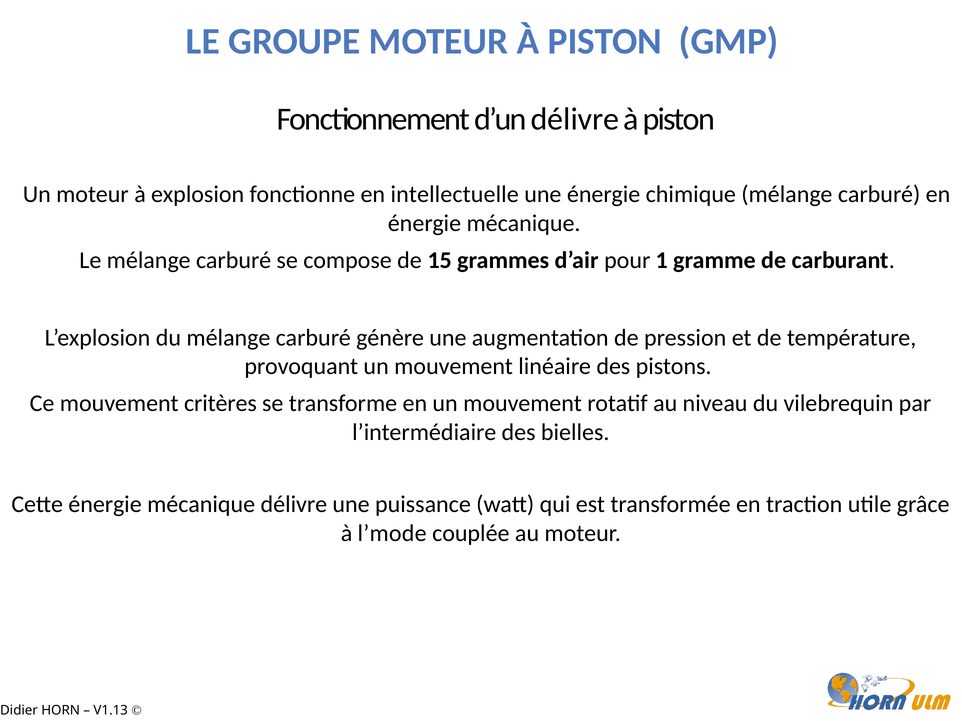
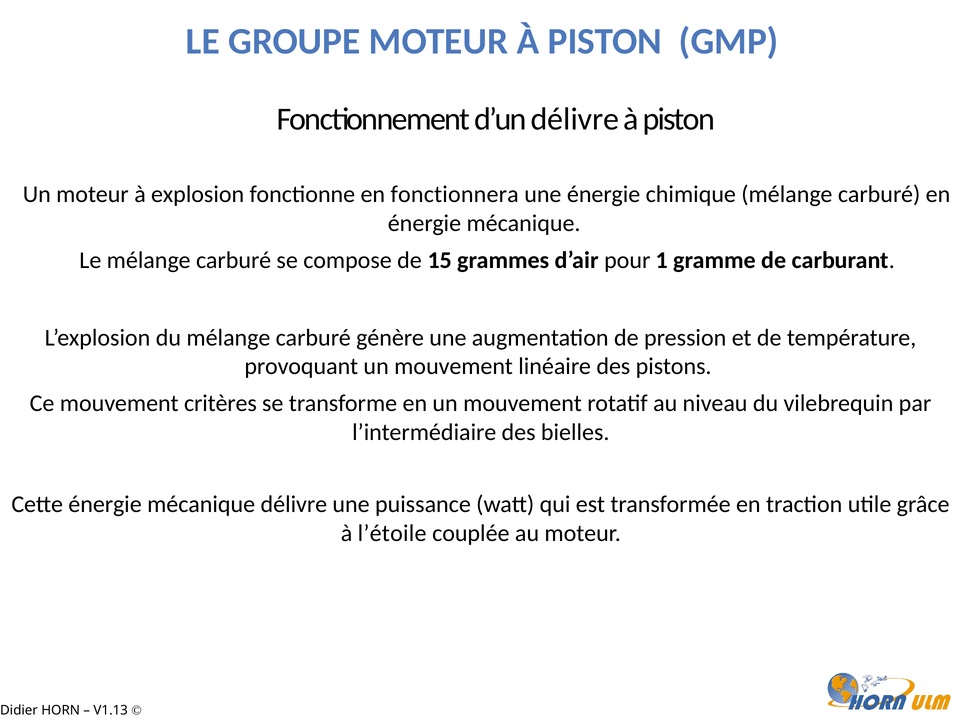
intellectuelle: intellectuelle -> fonctionnera (455, 195)
l’mode: l’mode -> l’étoile (392, 534)
